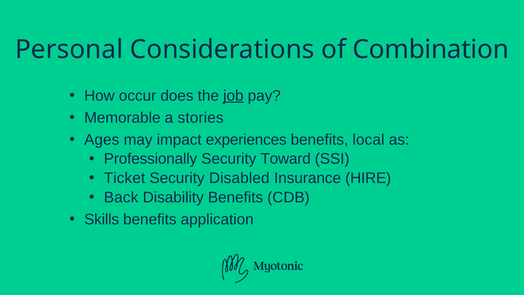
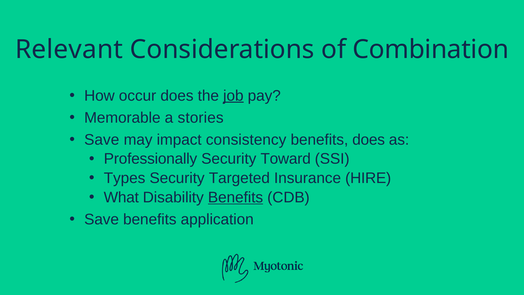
Personal: Personal -> Relevant (69, 49)
Ages: Ages -> Save (102, 140)
experiences: experiences -> consistency (246, 140)
benefits local: local -> does (369, 140)
Ticket: Ticket -> Types (125, 178)
Disabled: Disabled -> Targeted (239, 178)
Back: Back -> What (121, 197)
Benefits underline: none -> present (236, 197)
Skills: Skills -> Save (102, 219)
